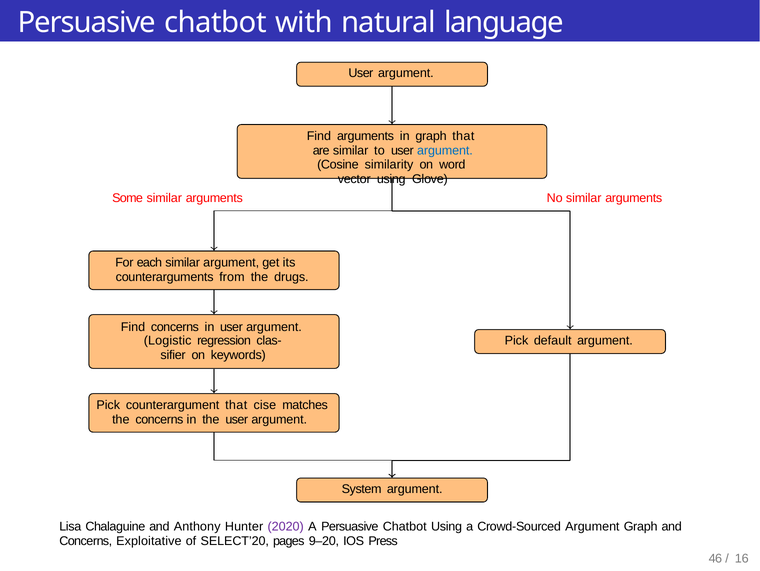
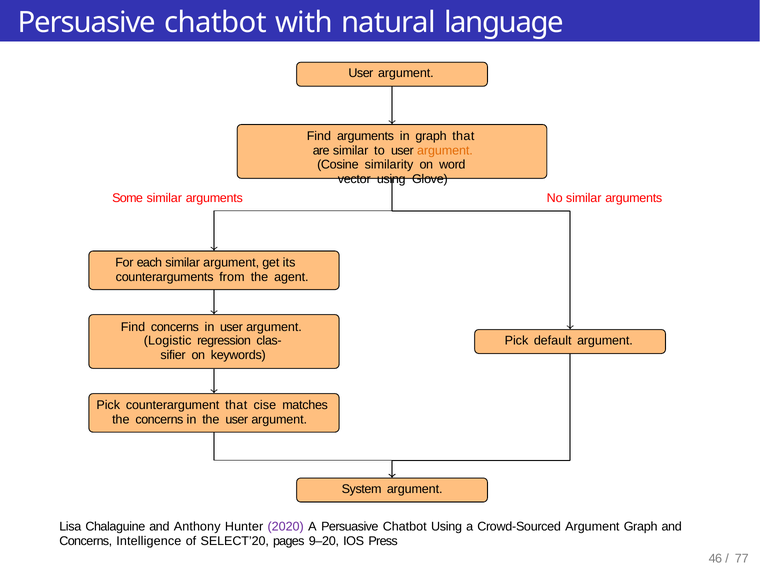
argument colour: blue -> orange (445, 150)
drugs: drugs -> agent (291, 277)
Exploitative: Exploitative -> Intelligence (149, 541)
16: 16 -> 77 (742, 558)
